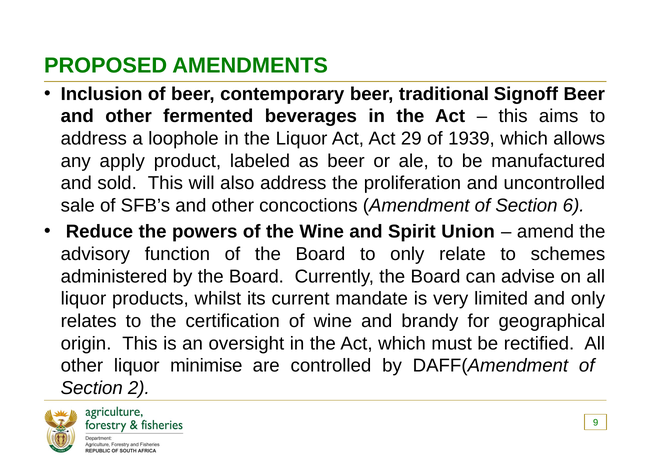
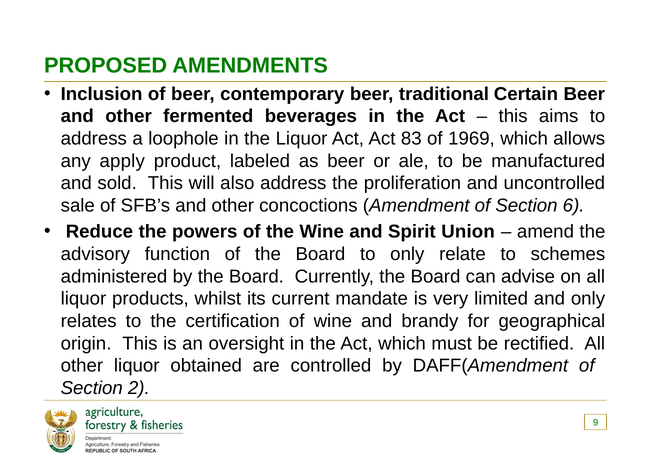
Signoff: Signoff -> Certain (526, 94)
29: 29 -> 83 (411, 139)
1939: 1939 -> 1969 (471, 139)
minimise: minimise -> obtained (206, 366)
